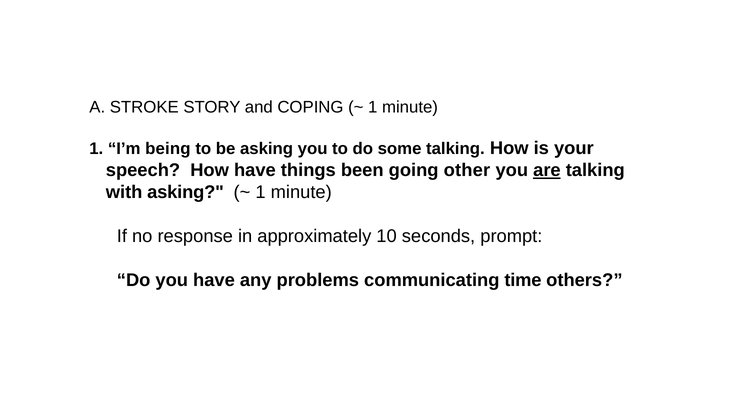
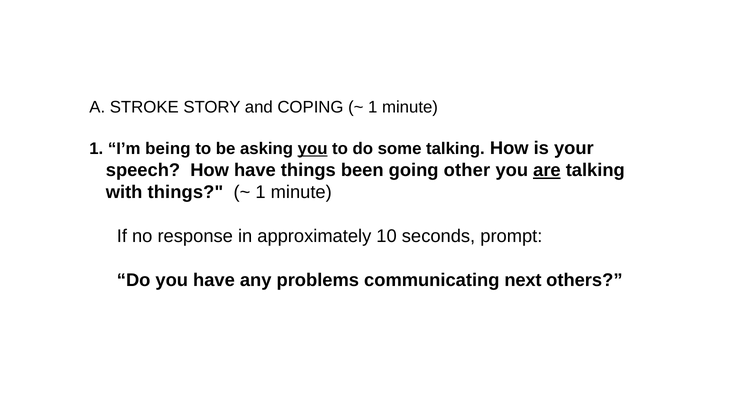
you underline: none -> present (313, 149)
with asking: asking -> things (185, 192)
time: time -> next (523, 280)
